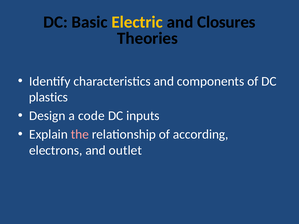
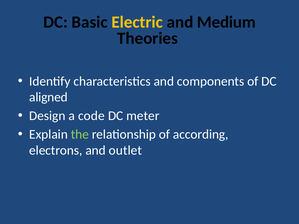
Closures: Closures -> Medium (226, 22)
plastics: plastics -> aligned (48, 97)
inputs: inputs -> meter (143, 116)
the colour: pink -> light green (80, 135)
